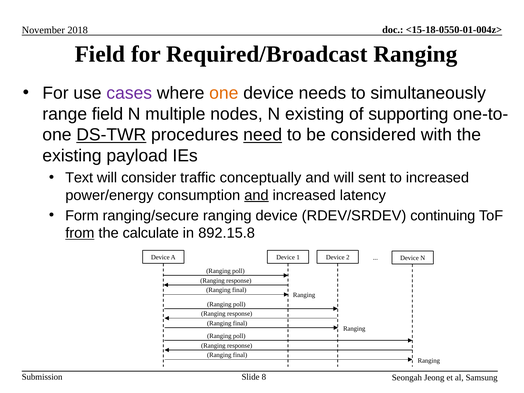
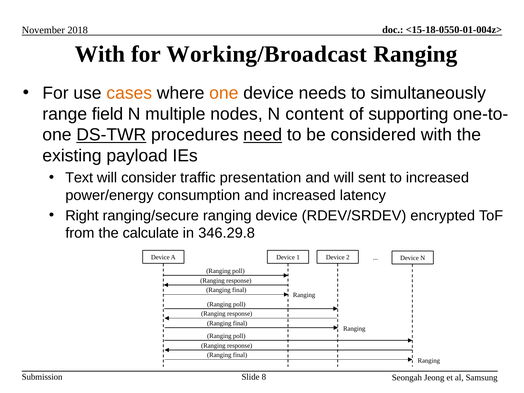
Field: Field -> With (100, 54)
Required/Broadcast: Required/Broadcast -> Working/Broadcast (267, 54)
cases colour: purple -> orange (129, 93)
N existing: existing -> content (315, 114)
conceptually: conceptually -> presentation (260, 178)
and underline: present -> none (256, 195)
Form: Form -> Right (82, 216)
continuing: continuing -> encrypted (443, 216)
from underline: present -> none (80, 233)
892.15.8: 892.15.8 -> 346.29.8 (227, 233)
